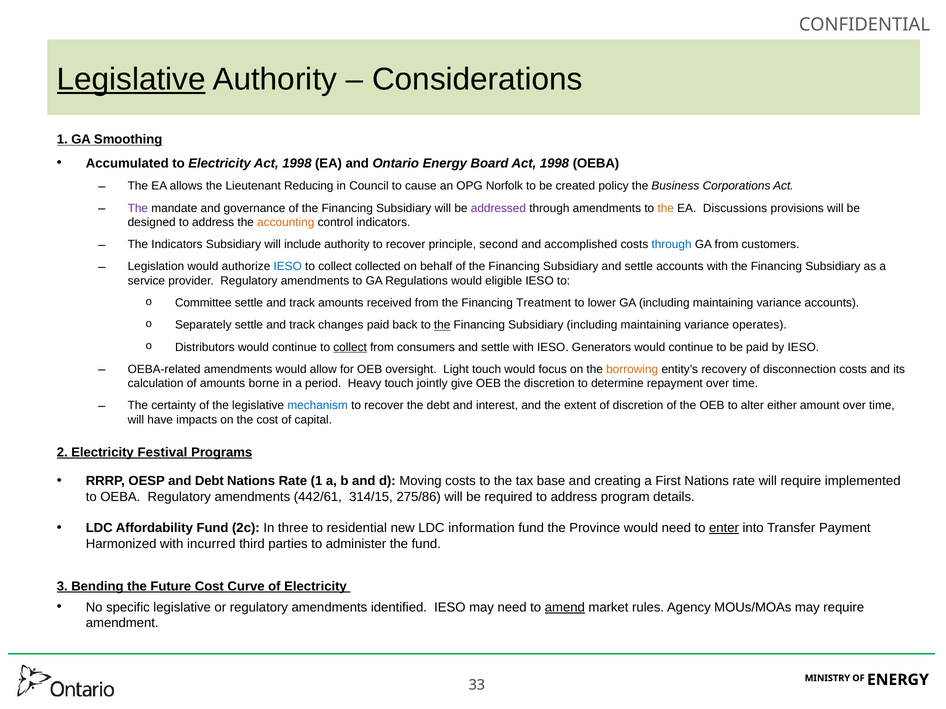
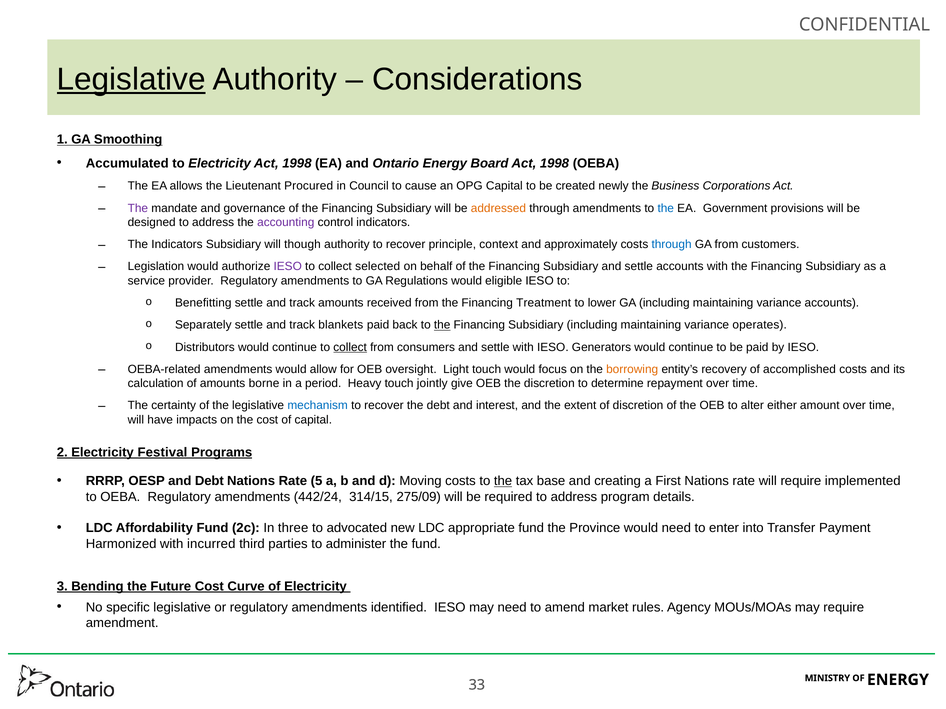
Reducing: Reducing -> Procured (309, 186)
OPG Norfolk: Norfolk -> Capital (504, 186)
policy: policy -> newly (614, 186)
addressed colour: purple -> orange (498, 208)
the colour: orange -> blue (666, 208)
Discussions: Discussions -> Government (735, 208)
accounting colour: orange -> purple (286, 223)
include: include -> though (302, 245)
second: second -> context (499, 245)
accomplished: accomplished -> approximately (581, 245)
IESO colour: blue -> purple (288, 267)
collected: collected -> selected (378, 267)
Committee: Committee -> Benefitting (203, 303)
changes: changes -> blankets (341, 325)
disconnection: disconnection -> accomplished (799, 370)
Rate 1: 1 -> 5 (317, 481)
the underline: none -> present (503, 481)
442/61: 442/61 -> 442/24 (318, 497)
275/86: 275/86 -> 275/09 (419, 497)
residential: residential -> advocated (357, 528)
information: information -> appropriate (481, 528)
enter underline: present -> none (724, 528)
amend underline: present -> none (565, 608)
